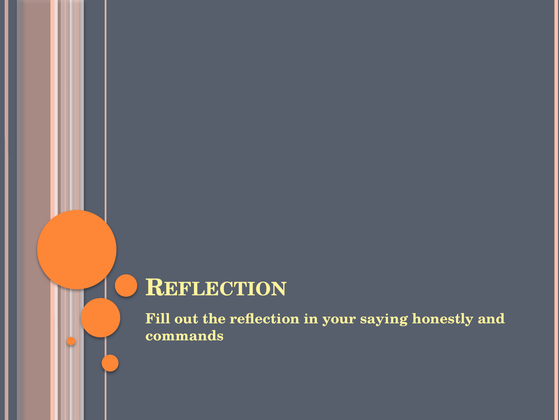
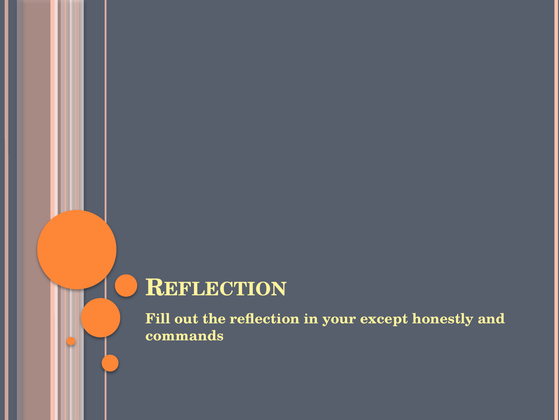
saying: saying -> except (384, 318)
